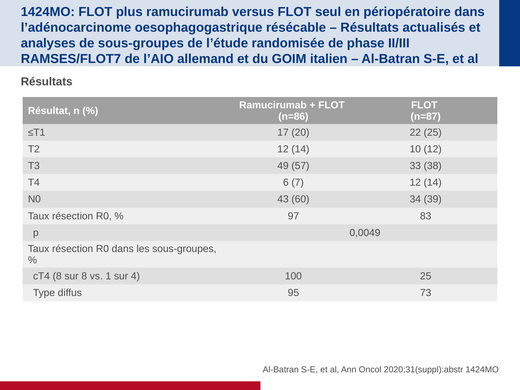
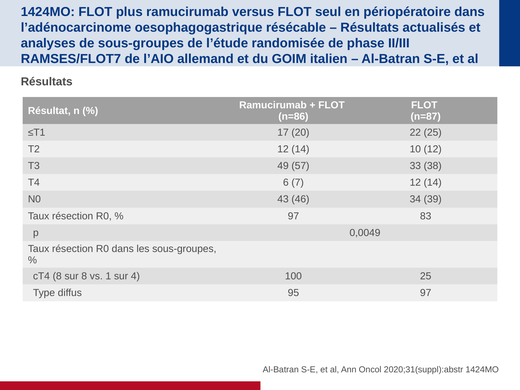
60: 60 -> 46 (300, 199)
95 73: 73 -> 97 (426, 293)
